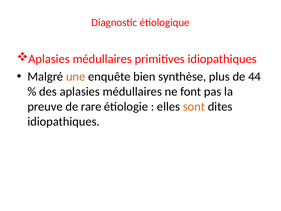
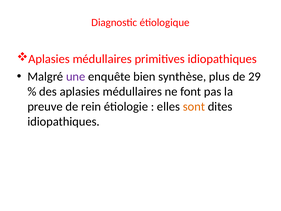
une colour: orange -> purple (76, 76)
44: 44 -> 29 (255, 76)
rare: rare -> rein (91, 106)
